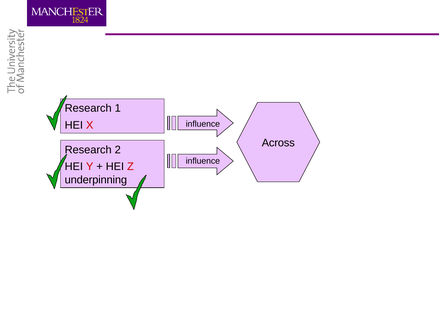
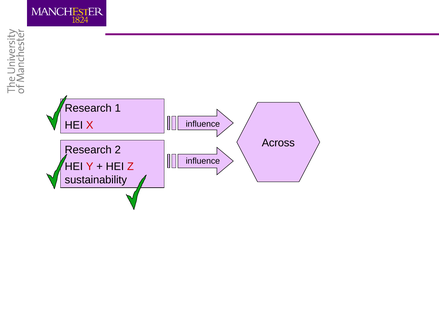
underpinning: underpinning -> sustainability (96, 180)
